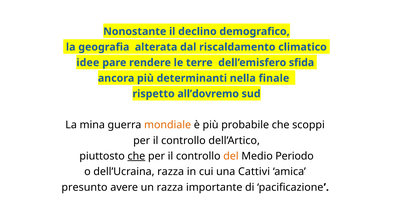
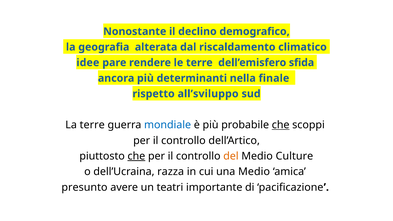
all’dovremo: all’dovremo -> all’sviluppo (208, 94)
La mina: mina -> terre (92, 125)
mondiale colour: orange -> blue (168, 125)
che underline: none -> present (281, 125)
Periodo: Periodo -> Culture (294, 156)
una Cattivi: Cattivi -> Medio (254, 172)
un razza: razza -> teatri (170, 187)
